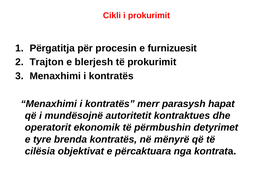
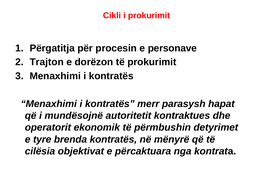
furnizuesit: furnizuesit -> personave (172, 48)
blerjesh: blerjesh -> dorëzon (94, 62)
